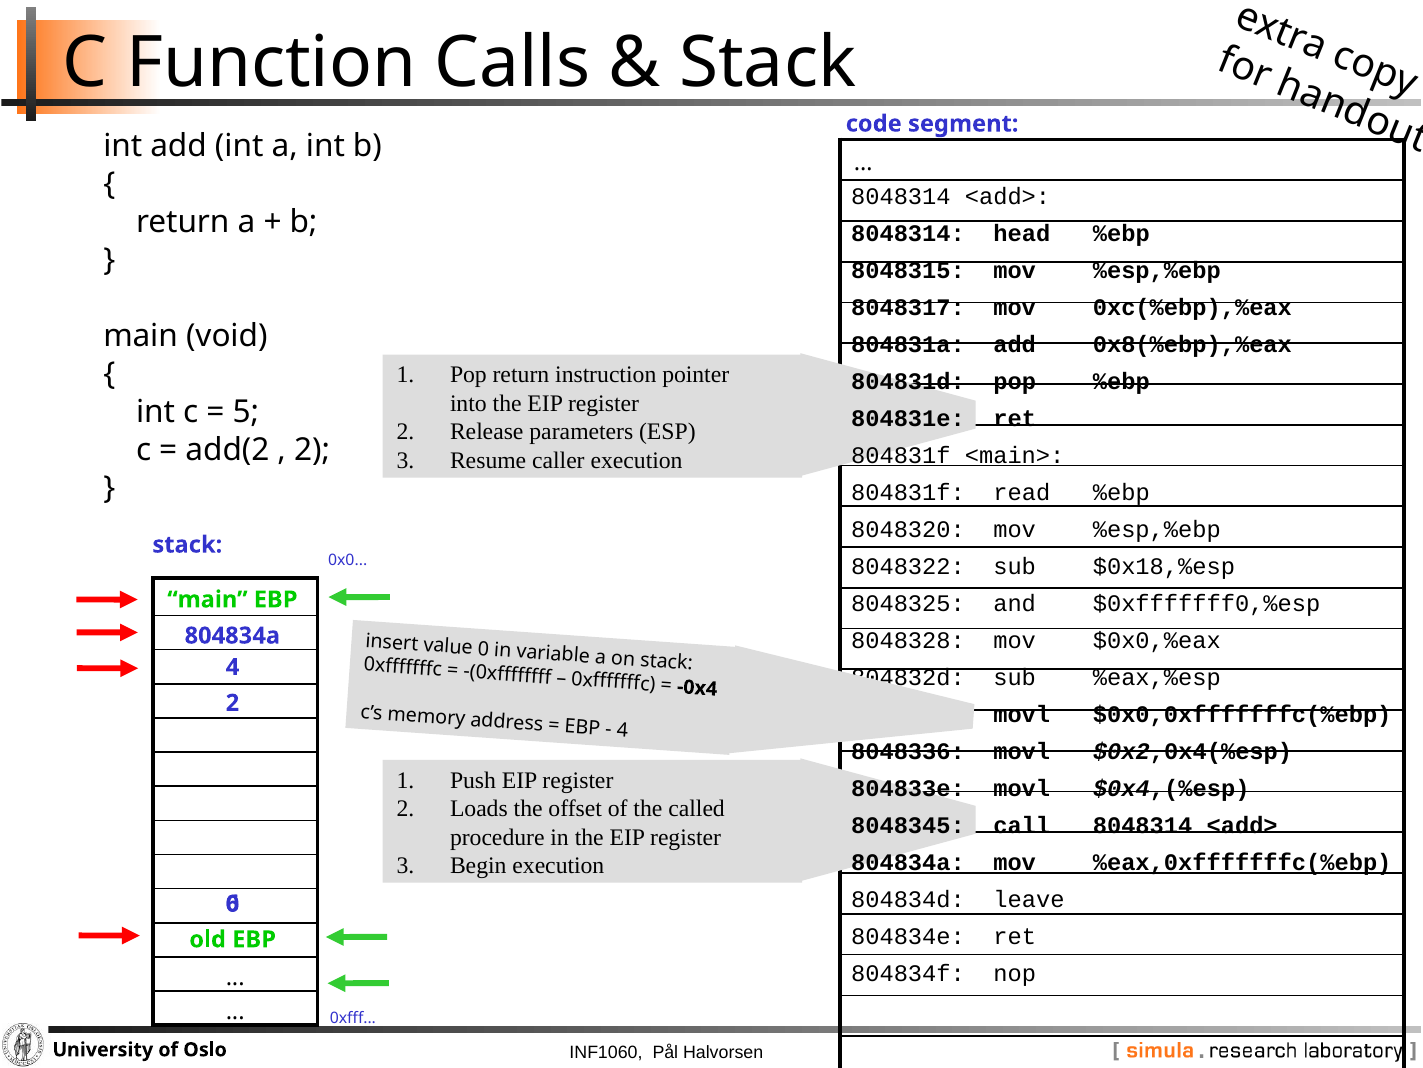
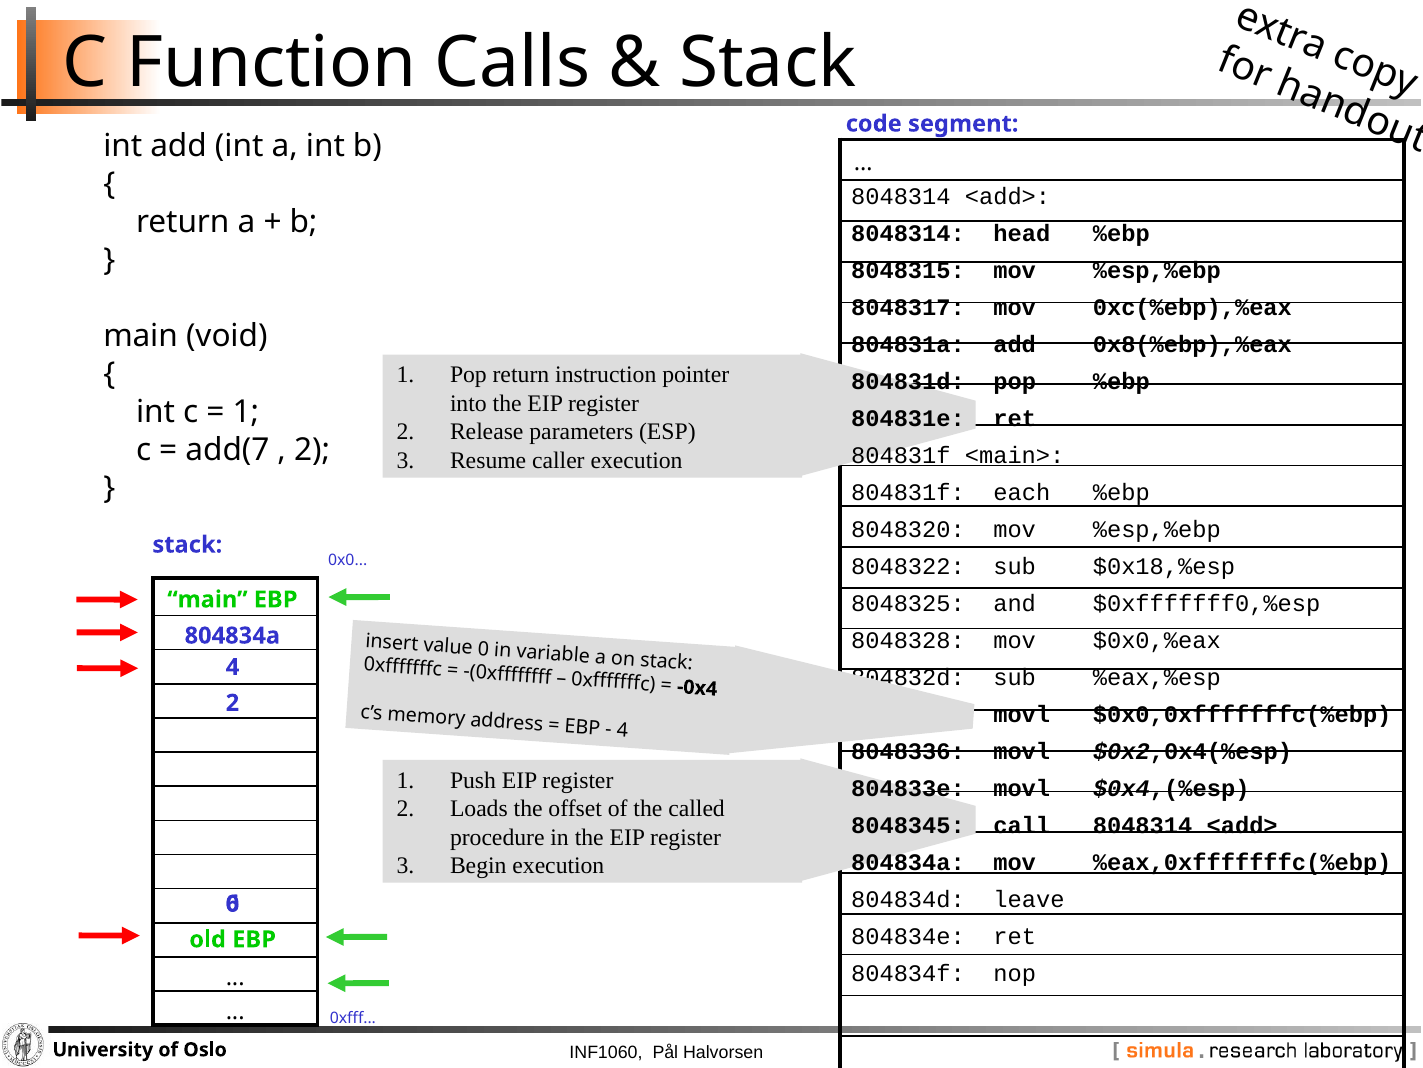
5: 5 -> 1 (246, 411)
add(2: add(2 -> add(7 (227, 449)
read: read -> each (1022, 492)
